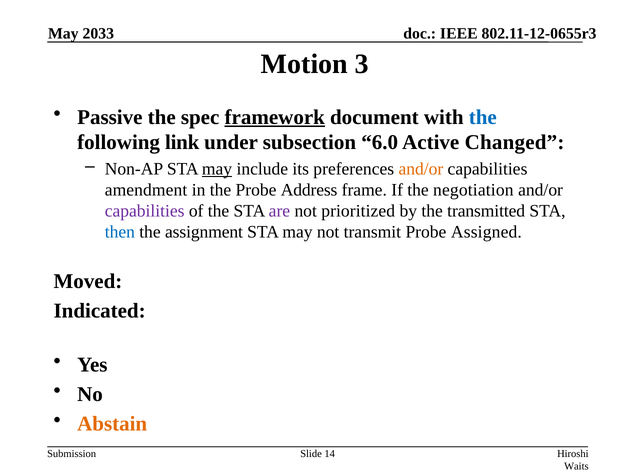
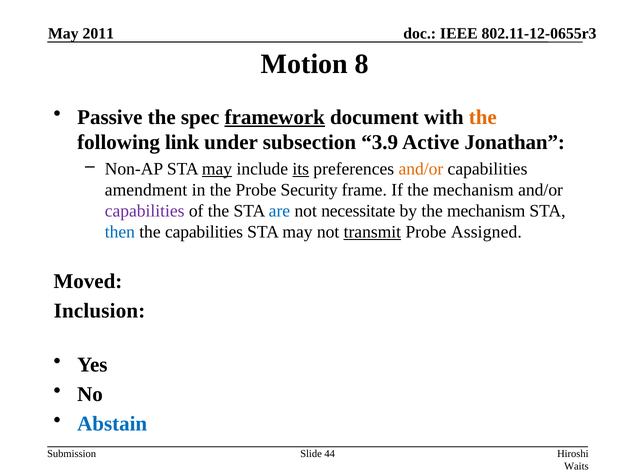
2033: 2033 -> 2011 (98, 34)
3: 3 -> 8 (362, 64)
the colour: blue -> orange (483, 117)
6.0: 6.0 -> 3.9 (380, 142)
Changed: Changed -> Jonathan (515, 142)
its underline: none -> present (301, 169)
Address: Address -> Security (309, 190)
If the negotiation: negotiation -> mechanism (473, 190)
are colour: purple -> blue (279, 211)
prioritized: prioritized -> necessitate (358, 211)
by the transmitted: transmitted -> mechanism (486, 211)
the assignment: assignment -> capabilities (204, 232)
transmit underline: none -> present (372, 232)
Indicated: Indicated -> Inclusion (100, 311)
Abstain colour: orange -> blue (112, 423)
14: 14 -> 44 (330, 453)
